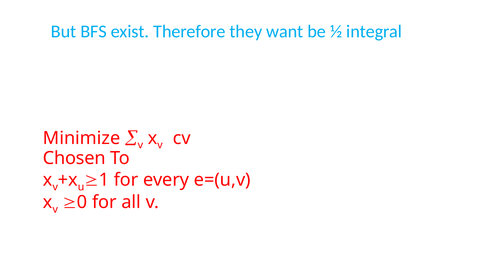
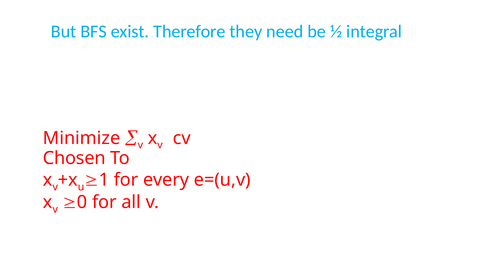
want: want -> need (285, 31)
